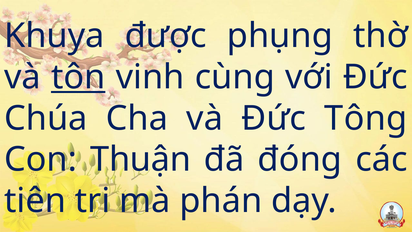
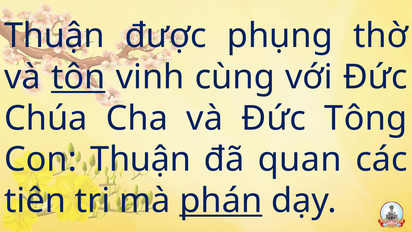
Khuya: Khuya -> Thuận (54, 36)
đóng: đóng -> quan (300, 159)
phán underline: none -> present (221, 201)
